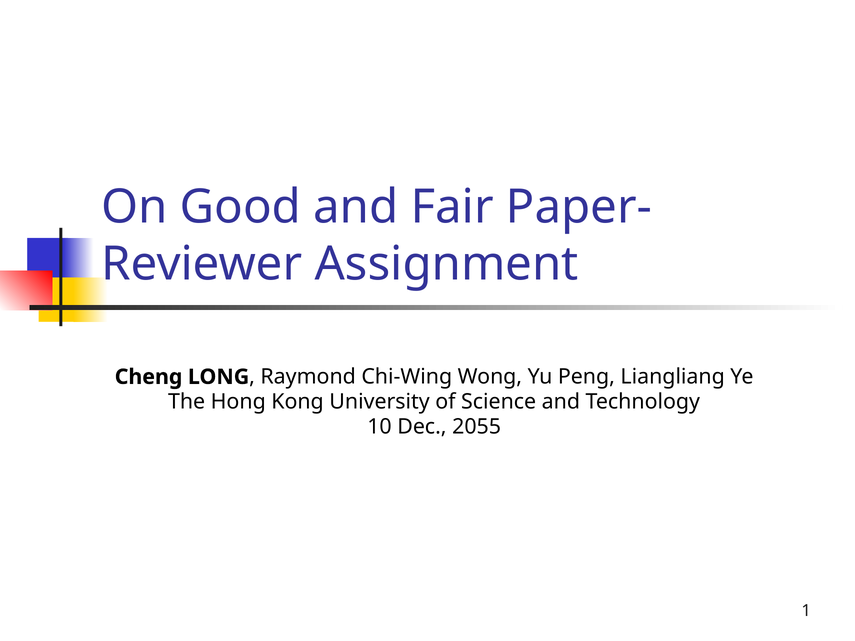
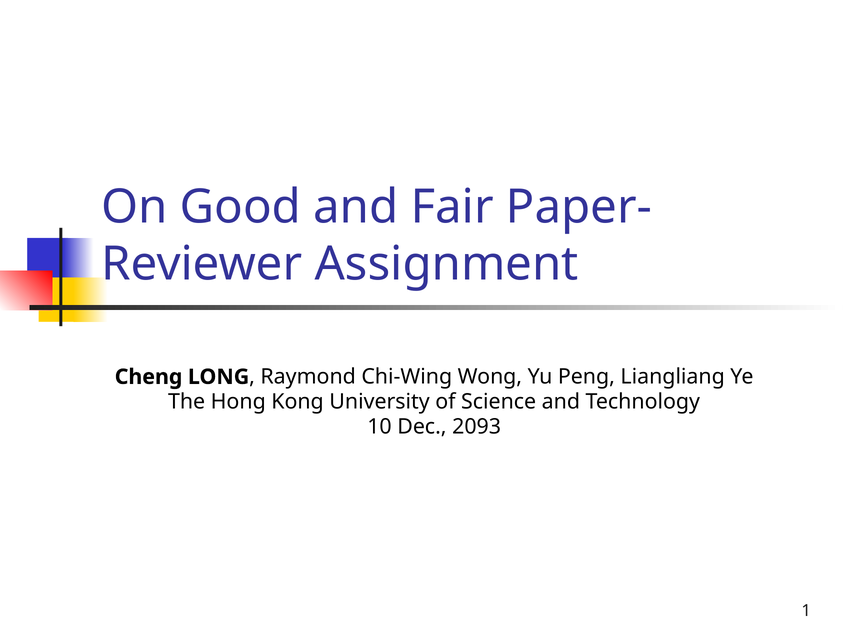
2055: 2055 -> 2093 (477, 427)
